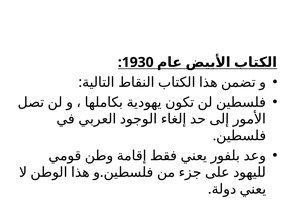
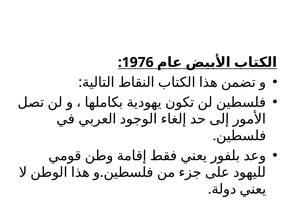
1930: 1930 -> 1976 (138, 62)
